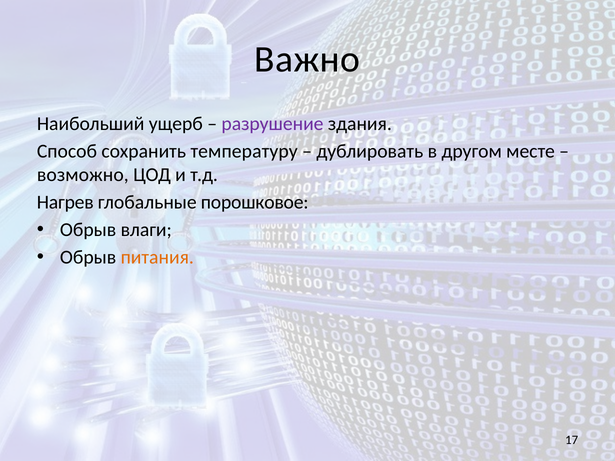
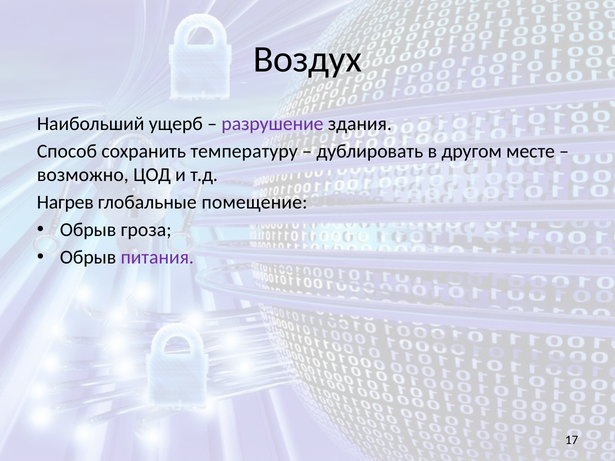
Важно: Важно -> Воздух (308, 60)
порошковое: порошковое -> помещение (255, 202)
влаги: влаги -> гроза (146, 230)
питания colour: orange -> purple (157, 257)
